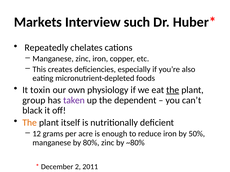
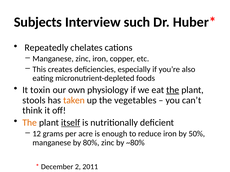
Markets: Markets -> Subjects (38, 22)
group: group -> stools (34, 100)
taken colour: purple -> orange (74, 100)
dependent: dependent -> vegetables (135, 100)
black: black -> think (32, 111)
itself underline: none -> present (71, 123)
